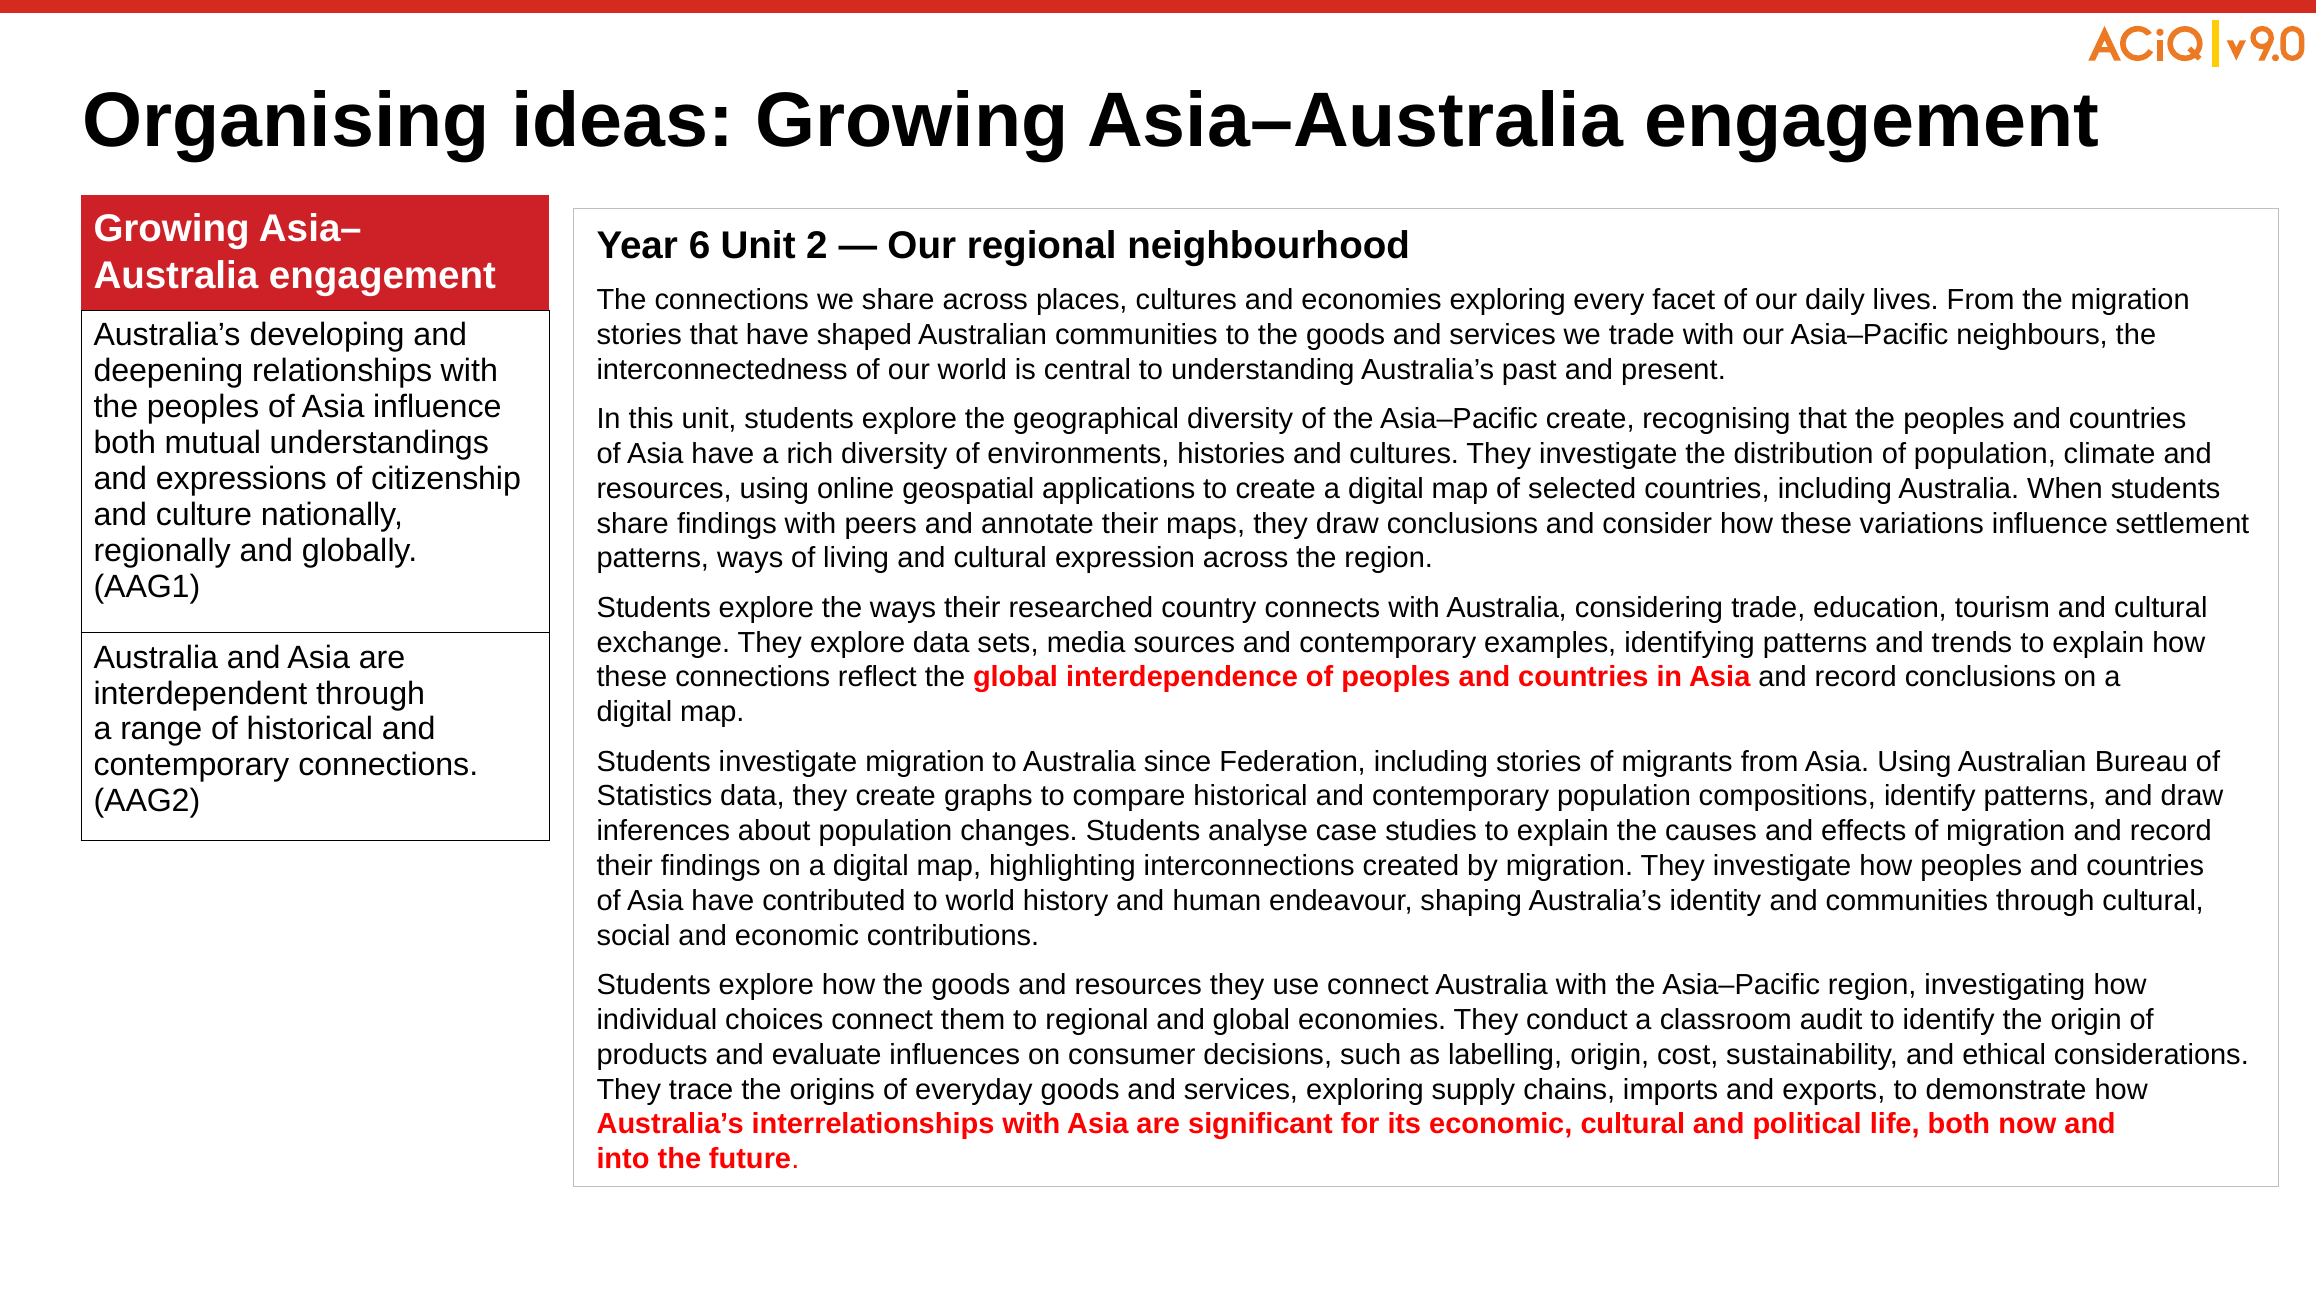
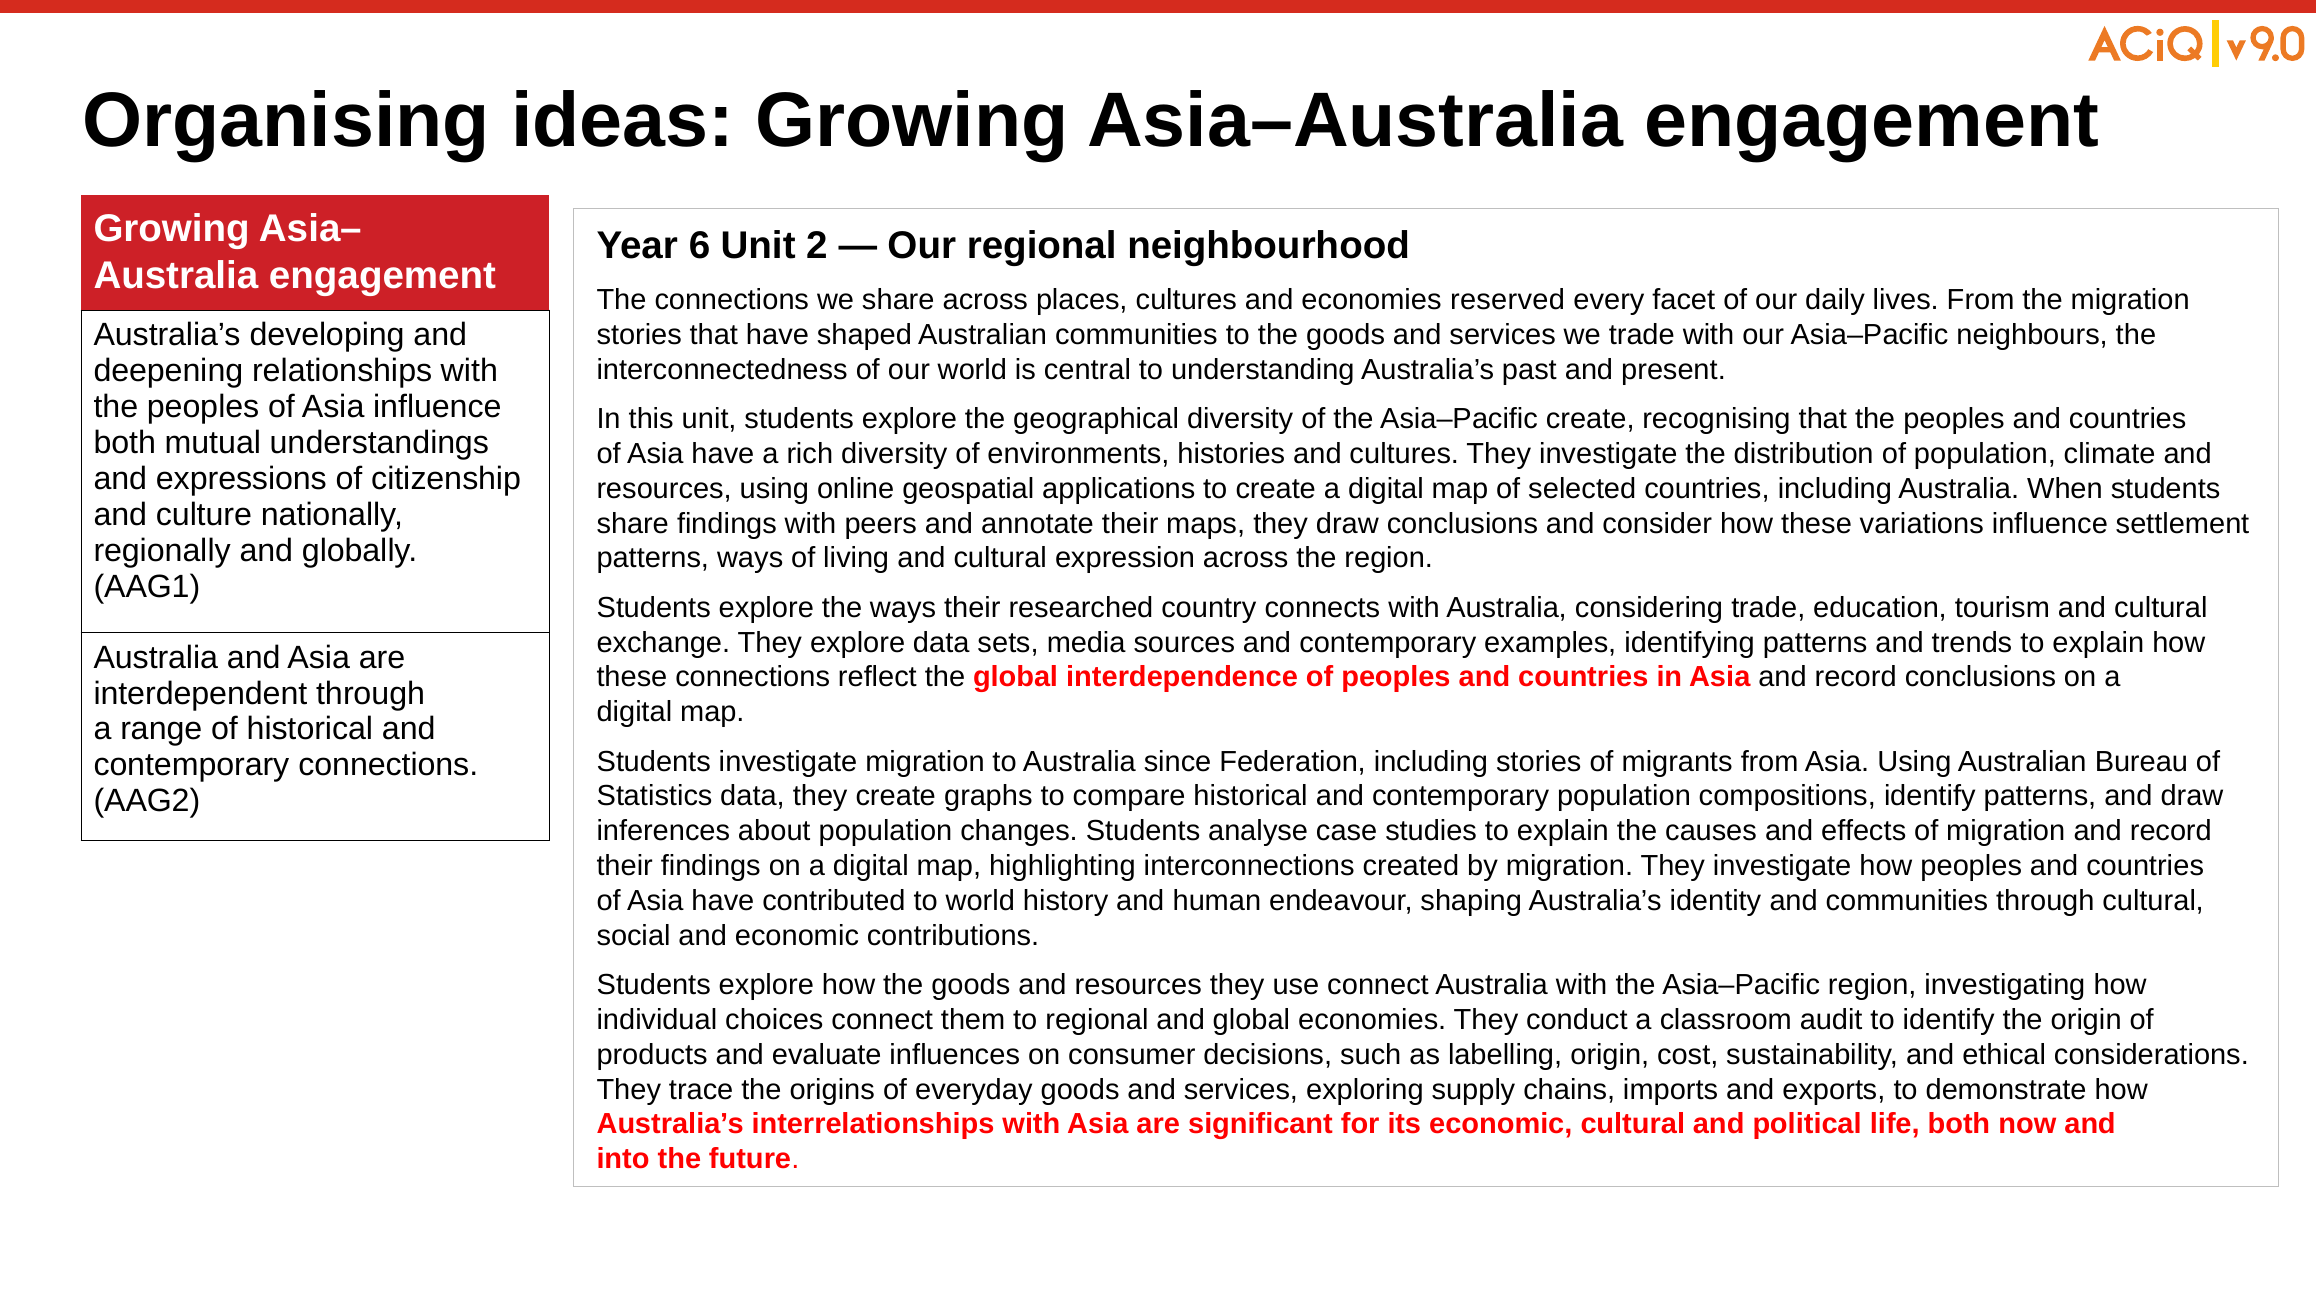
economies exploring: exploring -> reserved (1507, 300)
